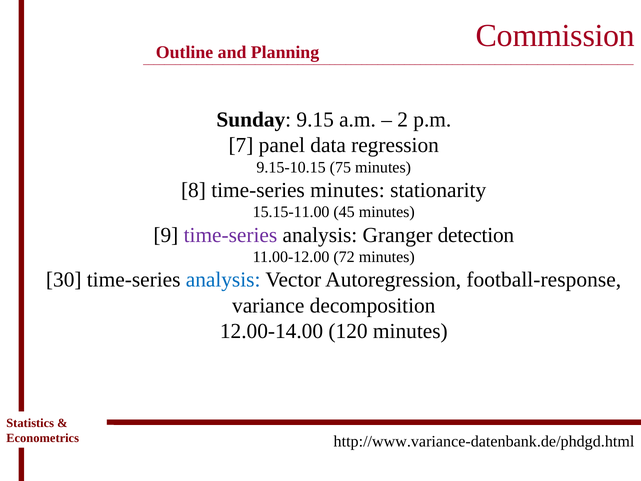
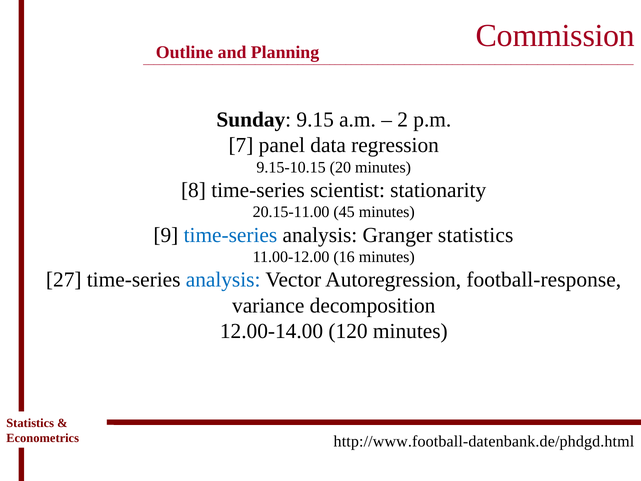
75: 75 -> 20 (340, 167)
time-series minutes: minutes -> scientist (348, 190)
15.15-11.00: 15.15-11.00 -> 20.15-11.00 (291, 212)
time-series colour: purple -> blue (230, 235)
Granger detection: detection -> statistics (476, 235)
72: 72 -> 16 (344, 257)
30: 30 -> 27 (64, 280)
http://www.variance-datenbank.de/phdgd.html: http://www.variance-datenbank.de/phdgd.html -> http://www.football-datenbank.de/phdgd.html (484, 441)
